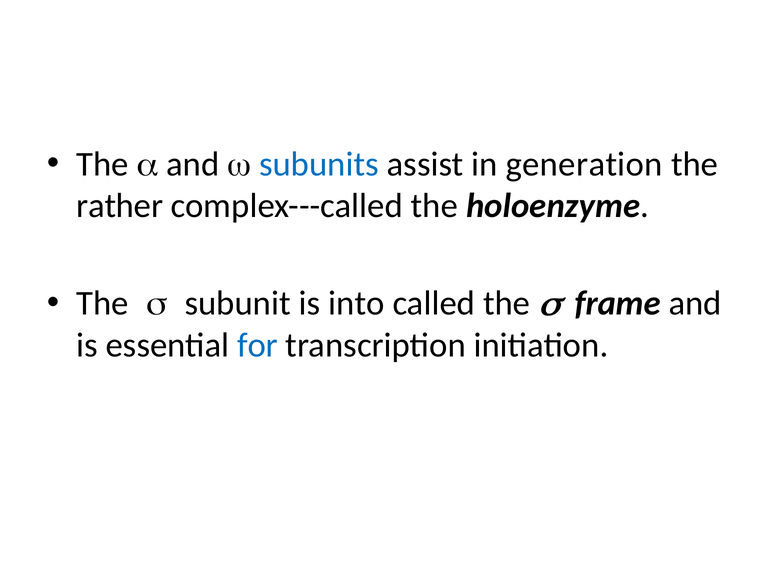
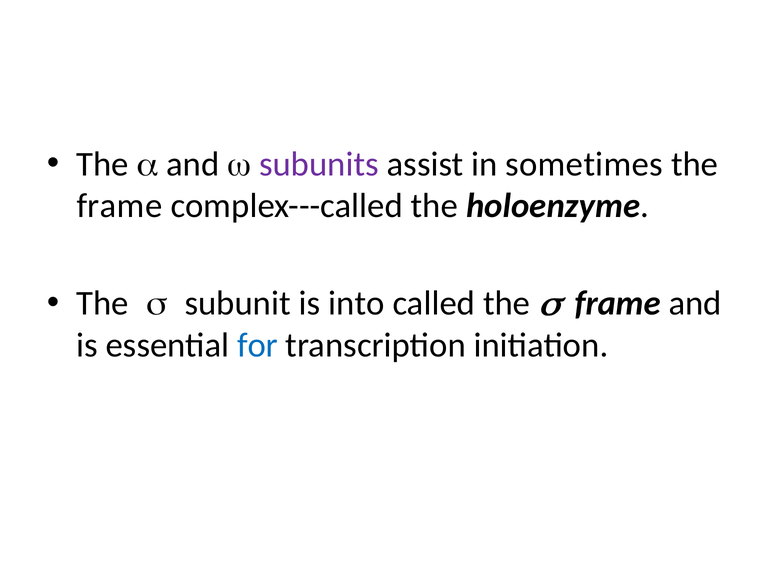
subunits colour: blue -> purple (319, 164)
generation: generation -> sometimes (584, 164)
rather: rather -> frame (119, 206)
